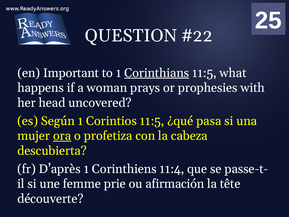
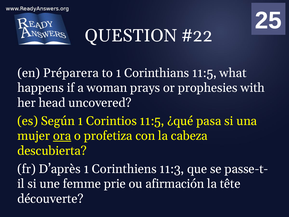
Important: Important -> Préparera (71, 73)
Corinthians underline: present -> none (157, 73)
11:4: 11:4 -> 11:3 (172, 169)
